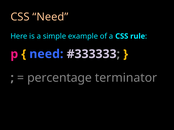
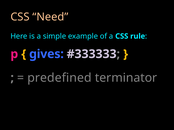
need: need -> gives (46, 54)
percentage: percentage -> predefined (59, 78)
